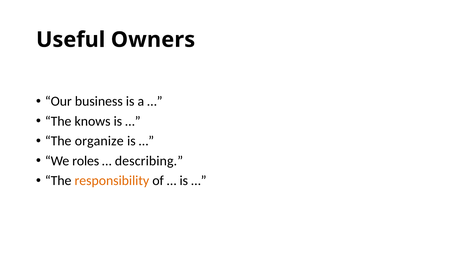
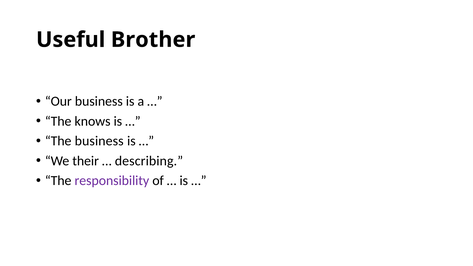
Owners: Owners -> Brother (153, 40)
The organize: organize -> business (99, 141)
roles: roles -> their (86, 161)
responsibility colour: orange -> purple (112, 181)
